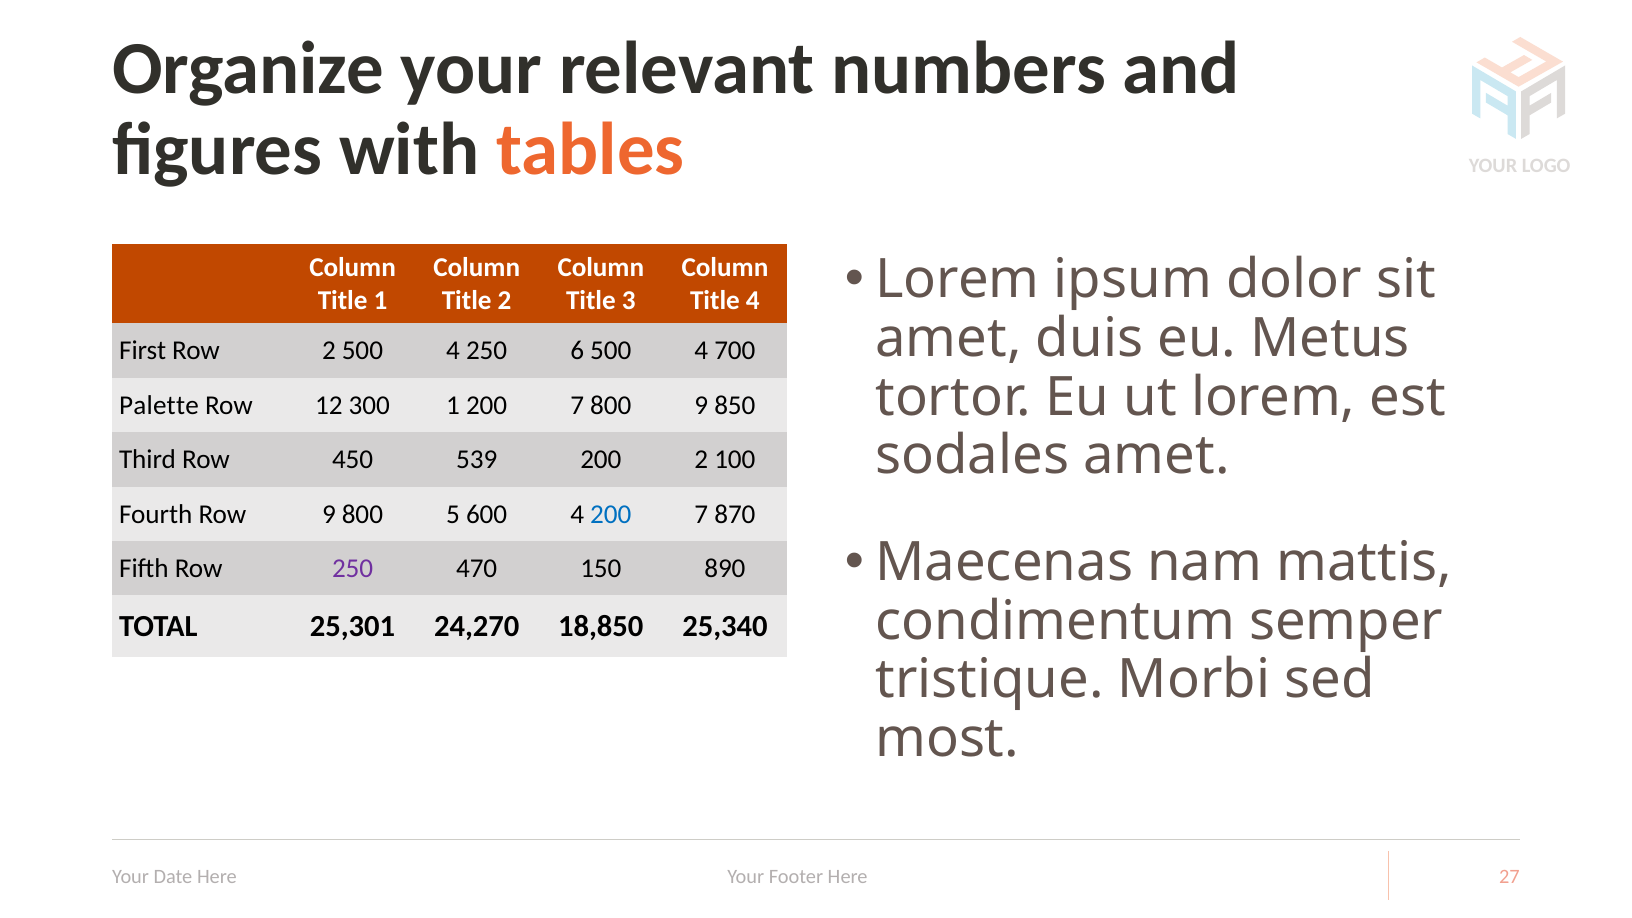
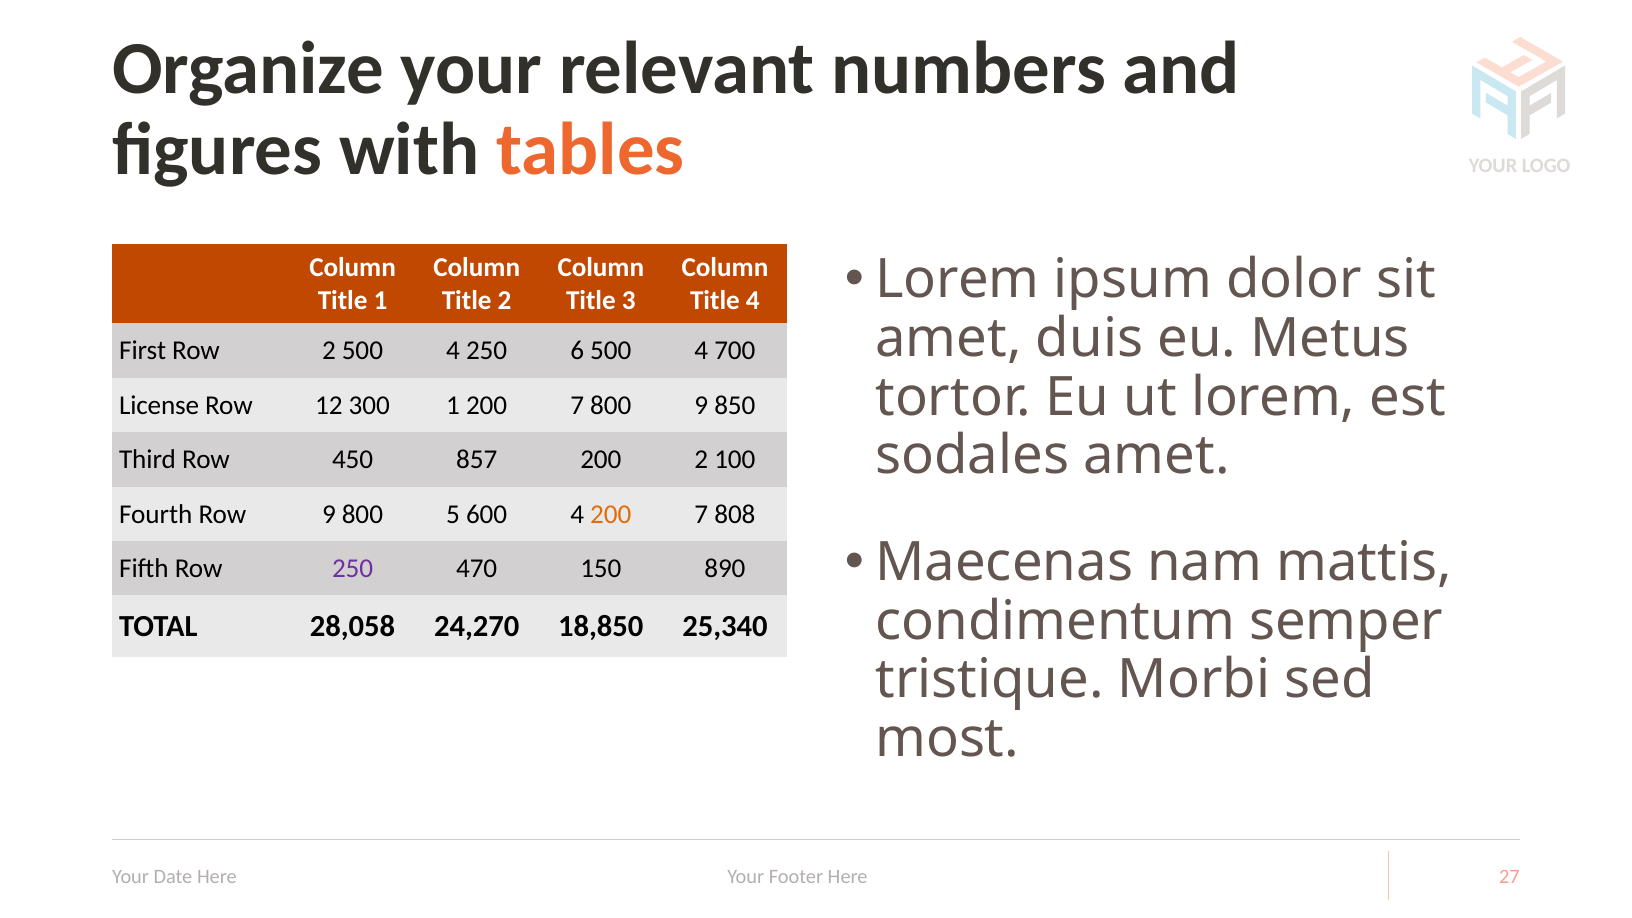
Palette: Palette -> License (159, 405)
539: 539 -> 857 (477, 460)
200 colour: blue -> orange (611, 514)
870: 870 -> 808 (735, 514)
25,301: 25,301 -> 28,058 (353, 626)
